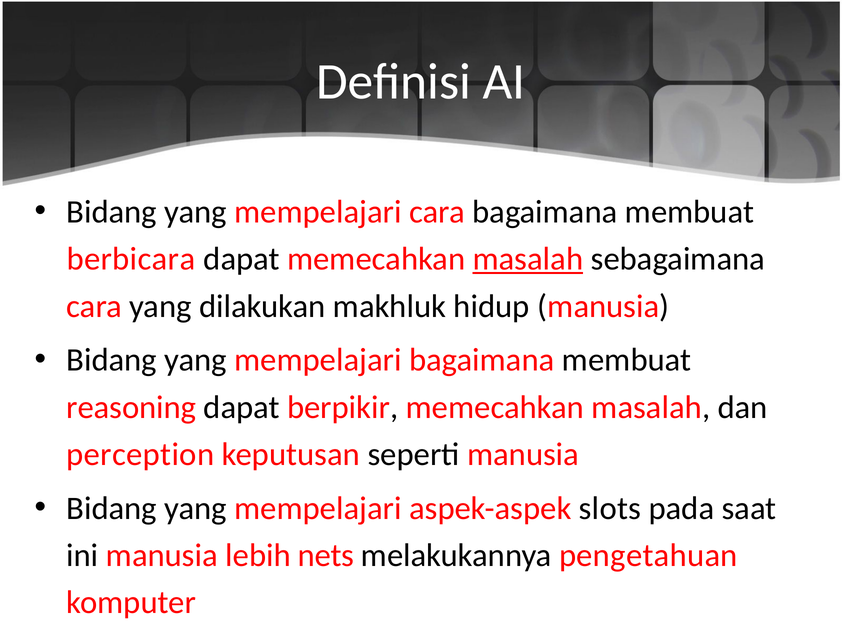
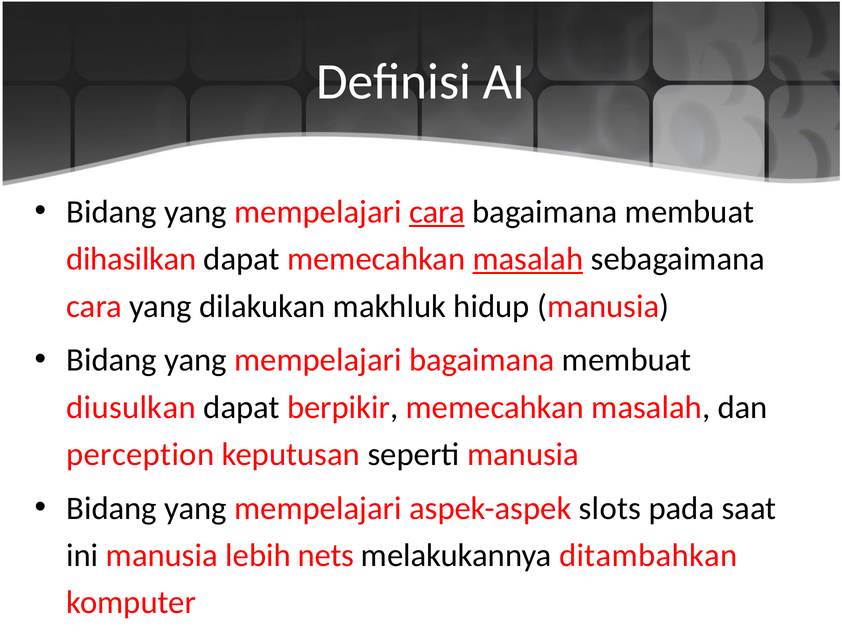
cara underline: none -> present (437, 212)
berbicara: berbicara -> dihasilkan (131, 259)
reasoning: reasoning -> diusulkan (131, 407)
pengetahuan: pengetahuan -> ditambahkan (648, 555)
